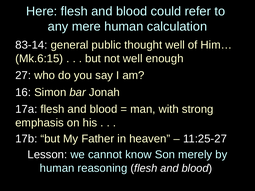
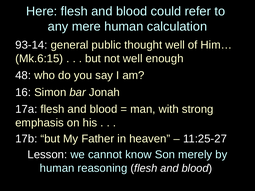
83-14: 83-14 -> 93-14 (31, 45)
27: 27 -> 48 (23, 76)
